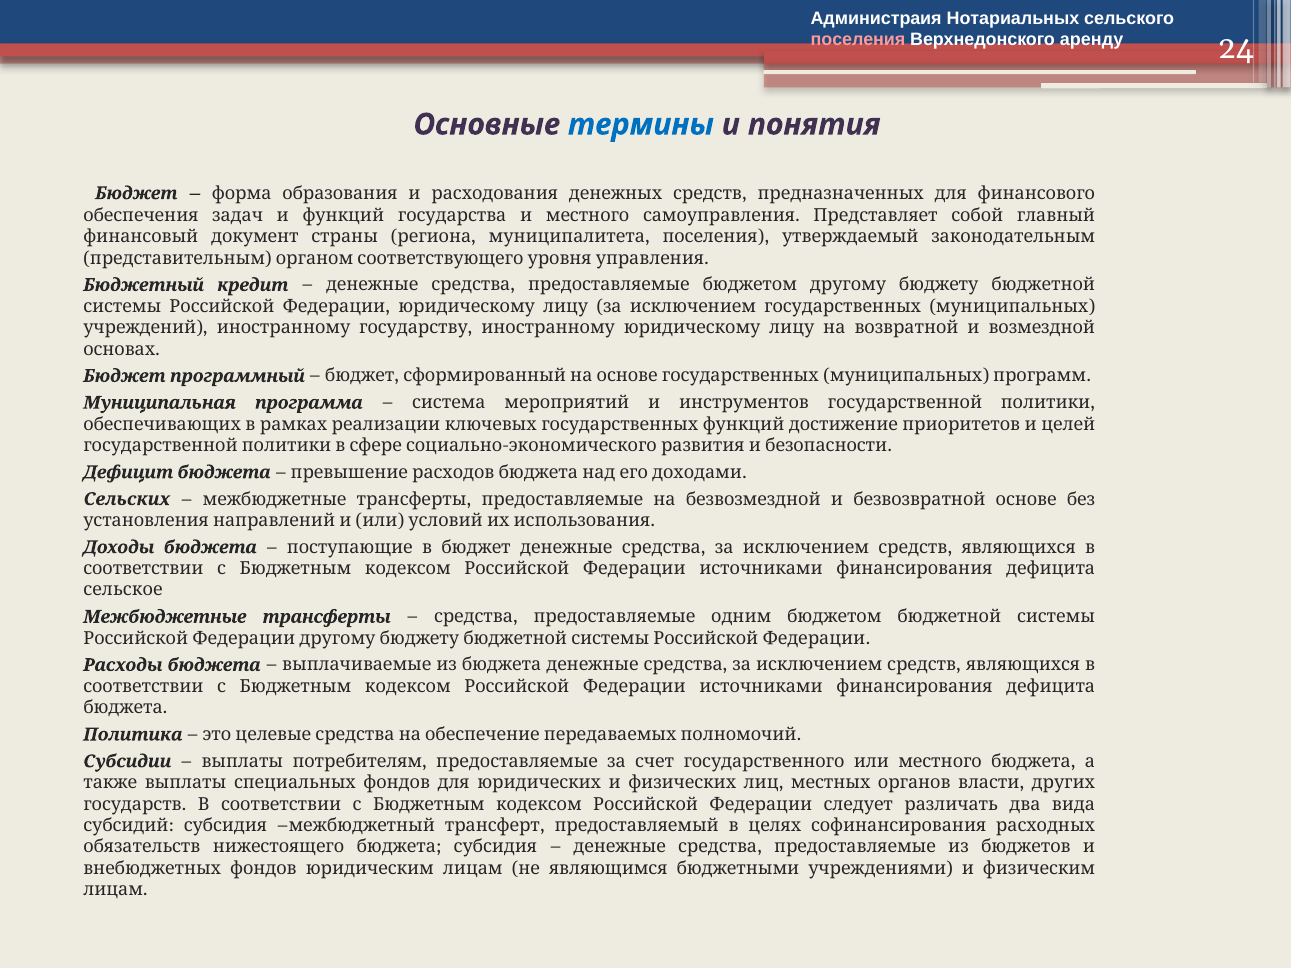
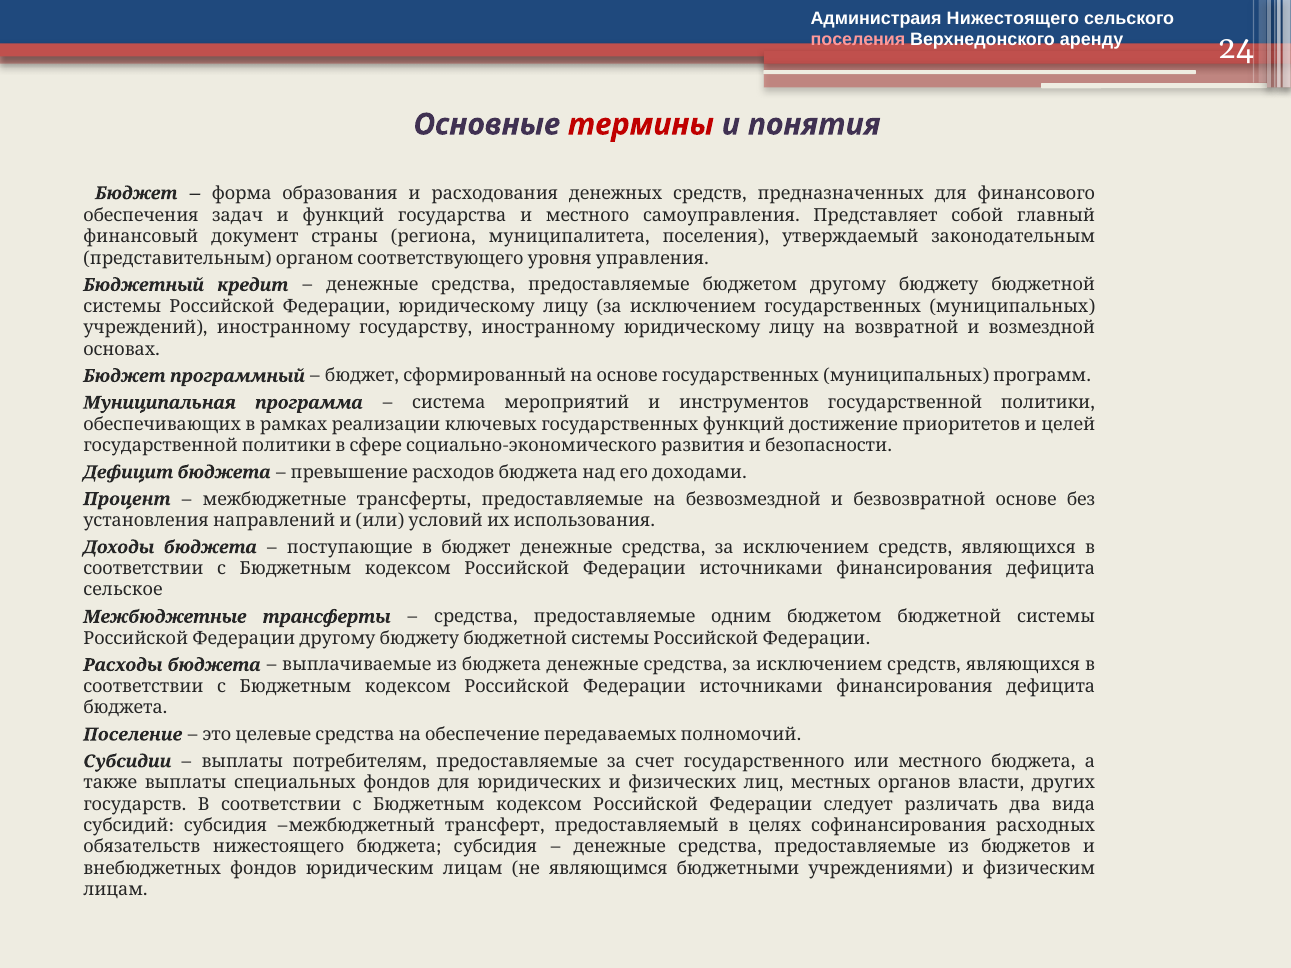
Администраия Нотариальных: Нотариальных -> Нижестоящего (1013, 18)
термины colour: blue -> red (641, 125)
Сельских: Сельских -> Процент (127, 499)
Политика: Политика -> Поселение (133, 735)
